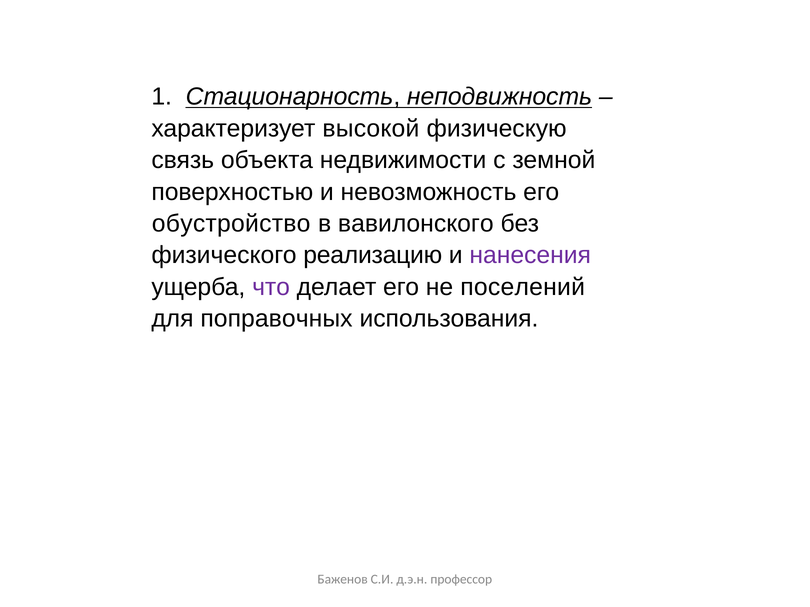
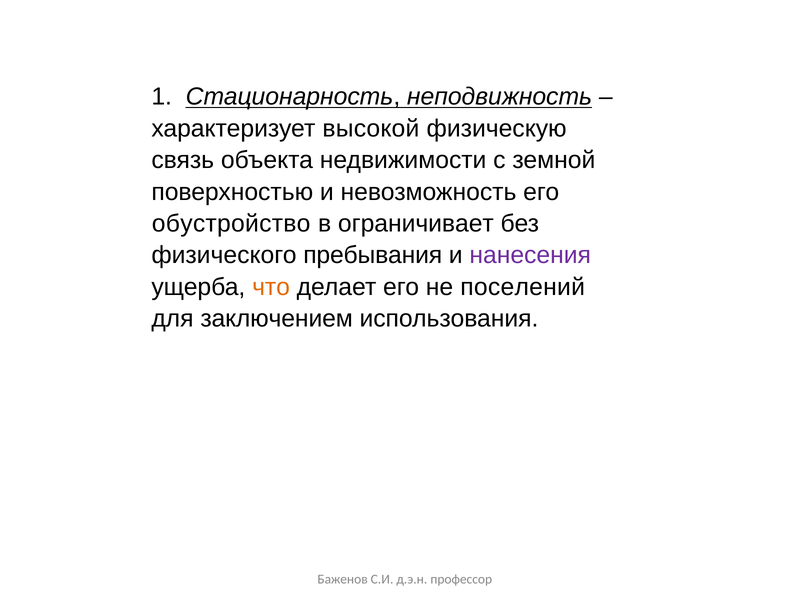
вавилонского: вавилонского -> ограничивает (416, 224)
реализацию: реализацию -> пребывания (373, 256)
что colour: purple -> orange (271, 287)
поправочных: поправочных -> заключением (277, 319)
